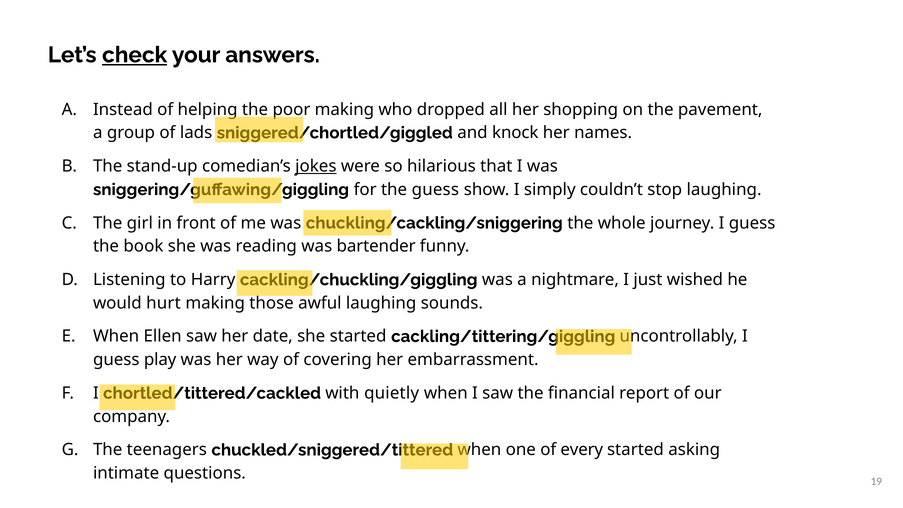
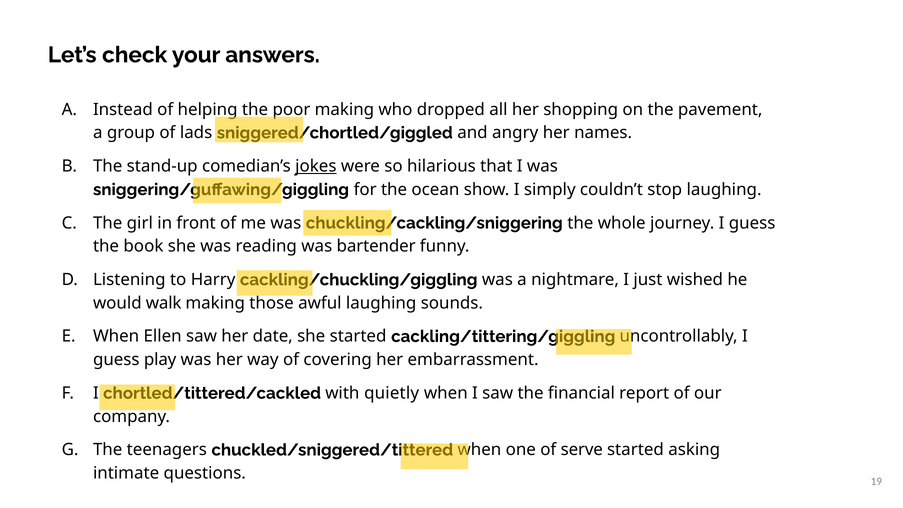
check underline: present -> none (135, 55)
knock: knock -> angry (515, 133)
the guess: guess -> ocean (435, 190)
hurt: hurt -> walk (164, 303)
every: every -> serve (582, 450)
